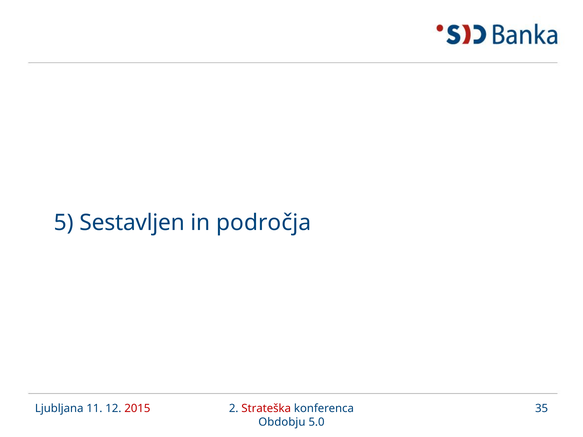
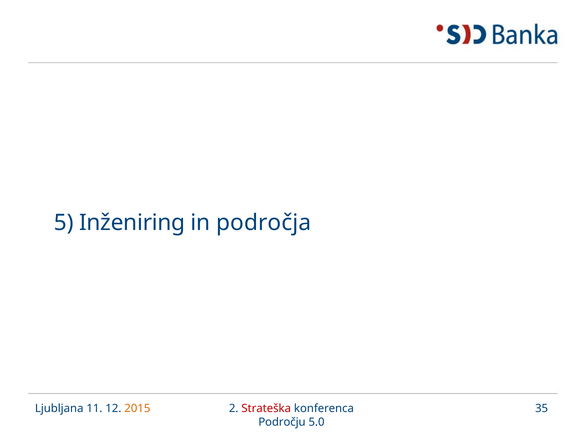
Sestavljen: Sestavljen -> Inženiring (132, 223)
2015 colour: red -> orange (137, 409)
Obdobju: Obdobju -> Področju (282, 422)
